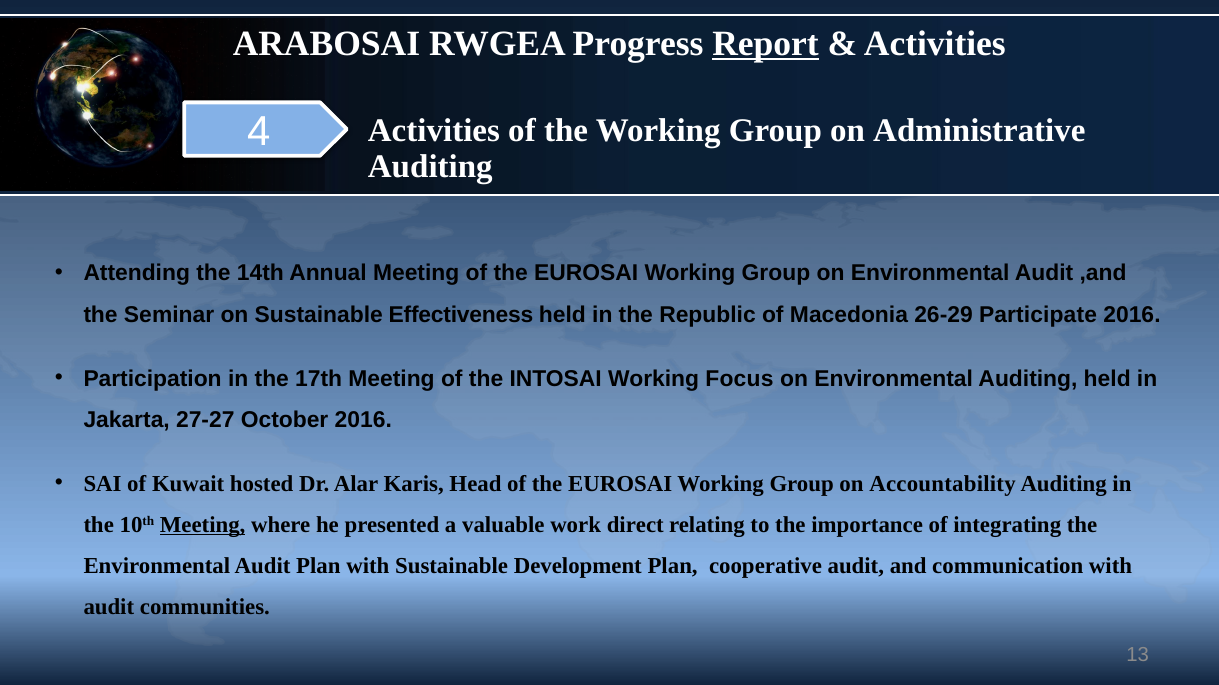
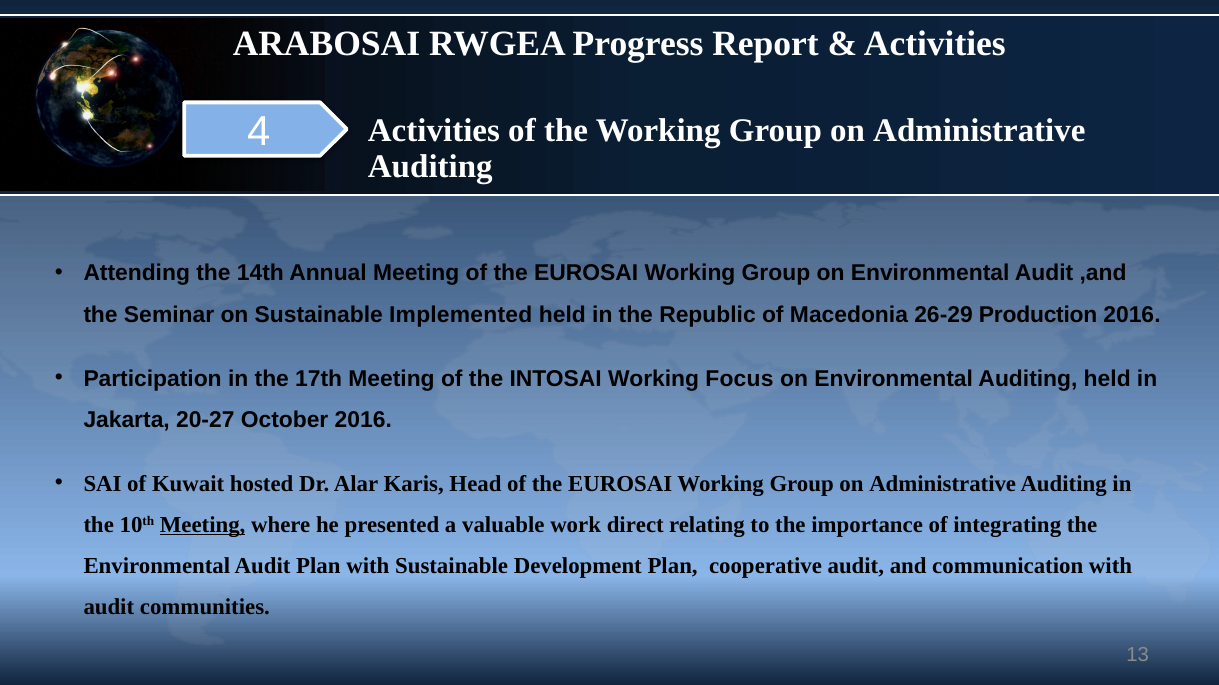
Report underline: present -> none (765, 44)
Effectiveness: Effectiveness -> Implemented (461, 315)
Participate: Participate -> Production (1038, 315)
27-27: 27-27 -> 20-27 (205, 420)
Accountability: Accountability -> Administrative (943, 484)
